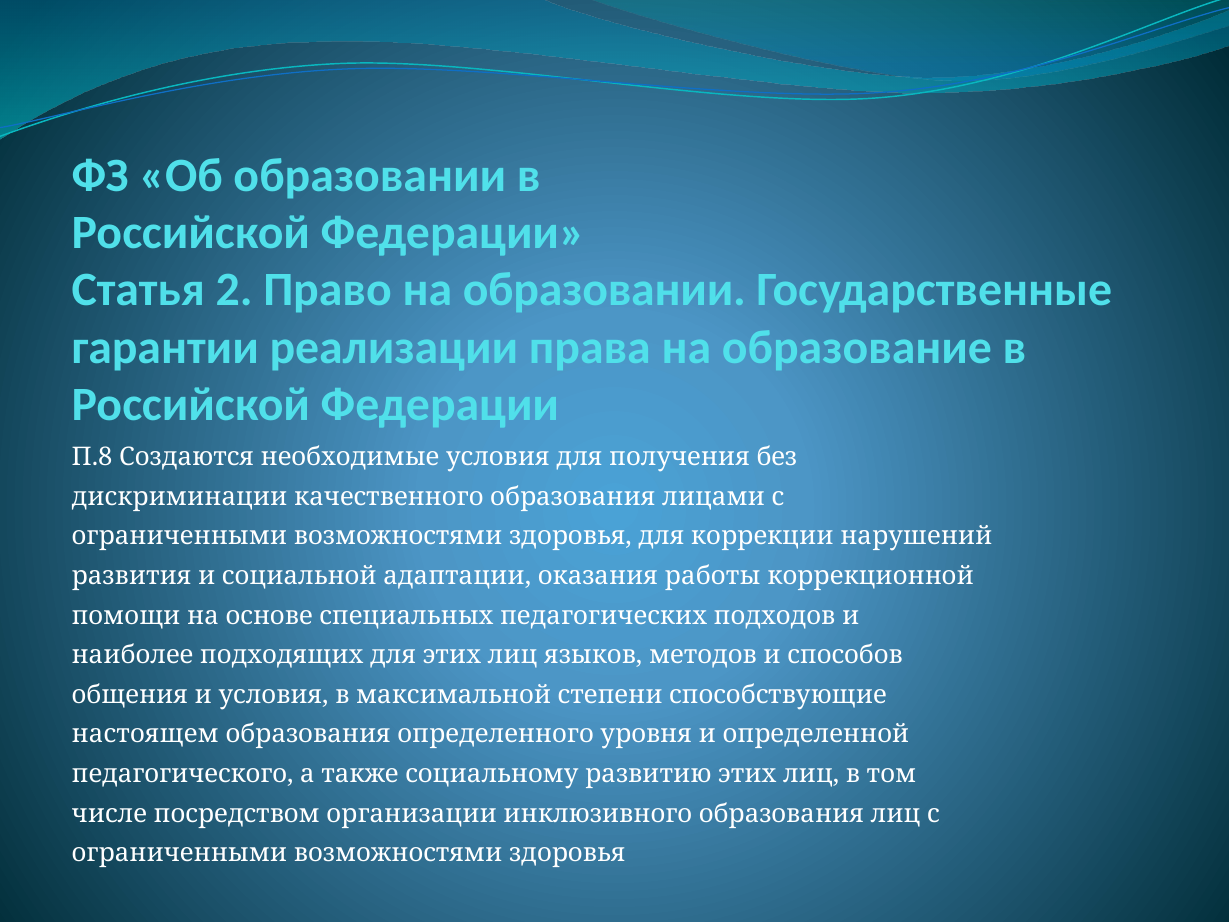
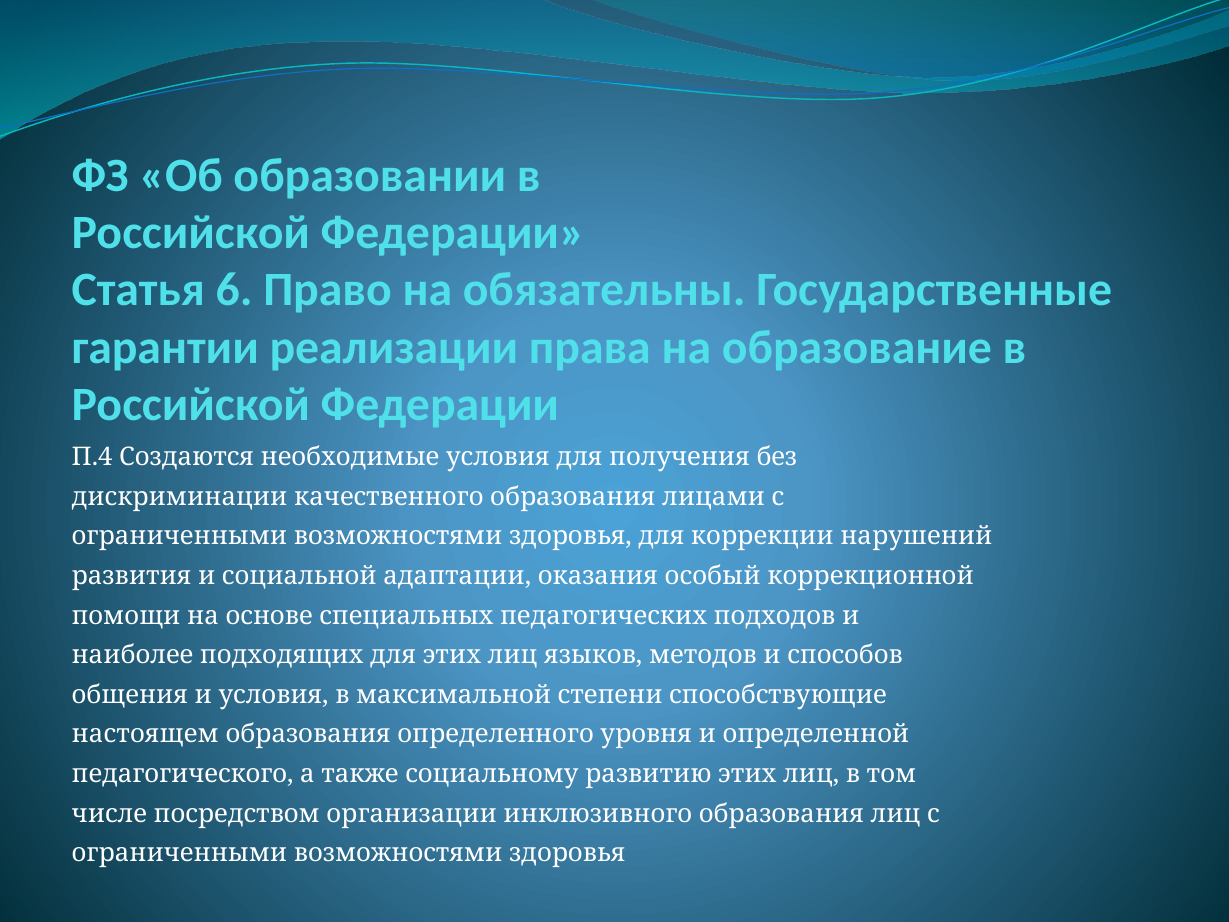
2: 2 -> 6 (234, 290)
на образовании: образовании -> обязательны (604, 290)
П.8: П.8 -> П.4 (92, 457)
работы: работы -> особый (713, 576)
